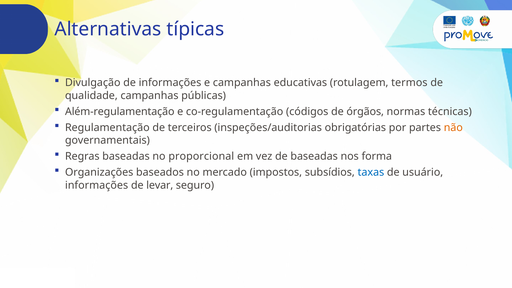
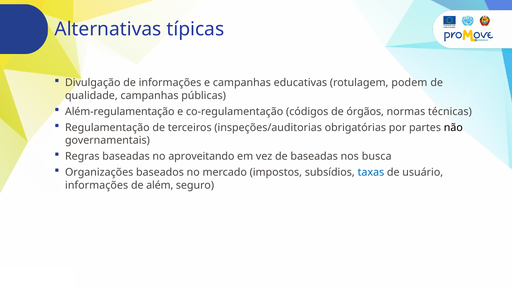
termos: termos -> podem (409, 83)
não colour: orange -> black (453, 128)
proporcional: proporcional -> aproveitando (201, 156)
forma: forma -> busca (377, 156)
levar: levar -> além (160, 185)
